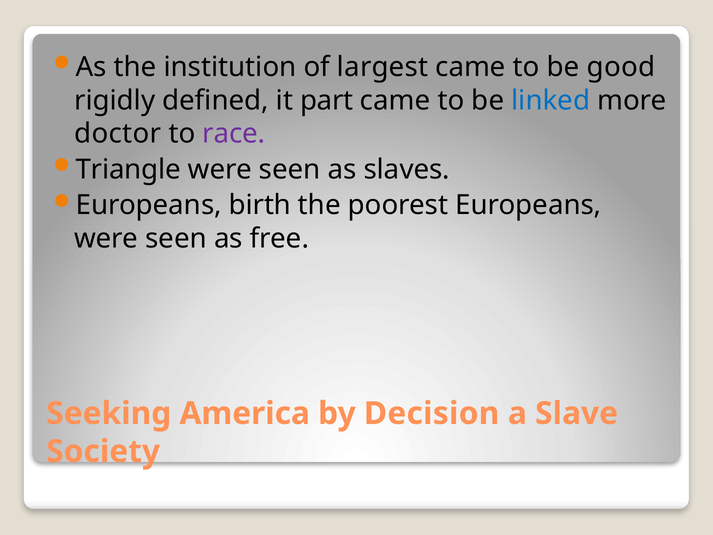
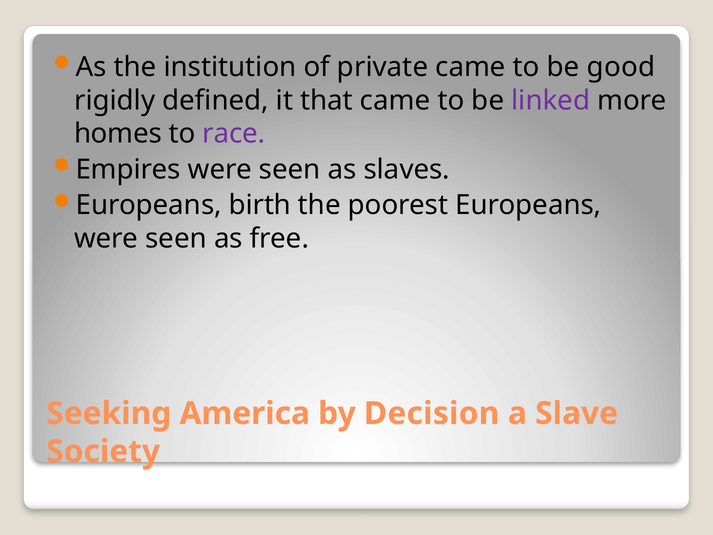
largest: largest -> private (383, 67)
part: part -> that (327, 100)
linked colour: blue -> purple (551, 100)
doctor: doctor -> homes (118, 134)
Triangle: Triangle -> Empires (128, 169)
